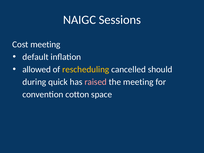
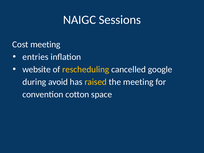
default: default -> entries (35, 57)
allowed: allowed -> website (37, 69)
should: should -> google (160, 69)
quick: quick -> avoid (58, 82)
raised colour: pink -> yellow (96, 82)
